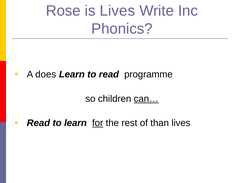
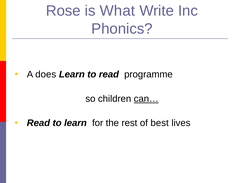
is Lives: Lives -> What (117, 11)
for underline: present -> none (98, 123)
than: than -> best (160, 123)
